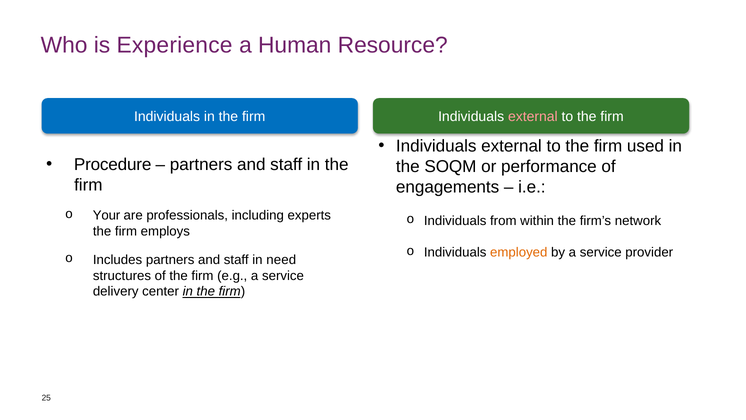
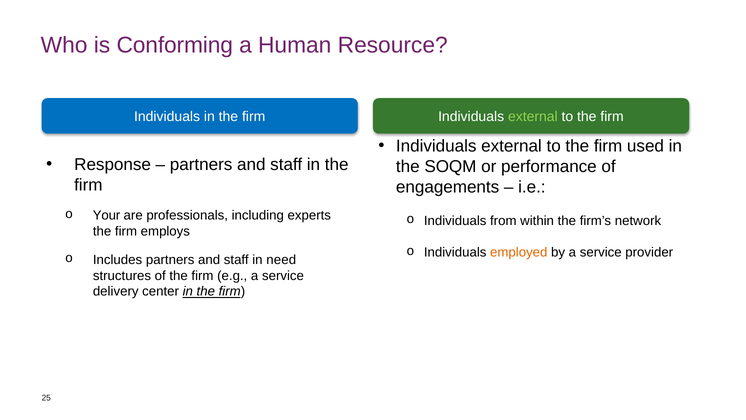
Experience: Experience -> Conforming (175, 45)
external colour: pink -> light green (533, 117)
Procedure: Procedure -> Response (113, 165)
